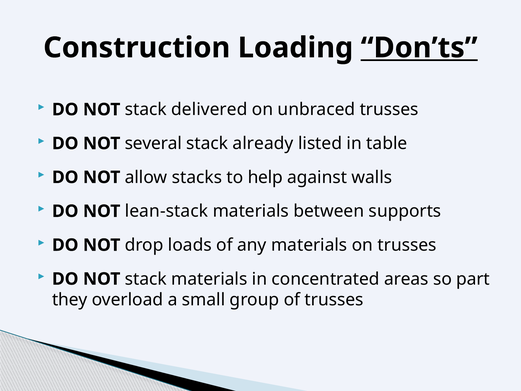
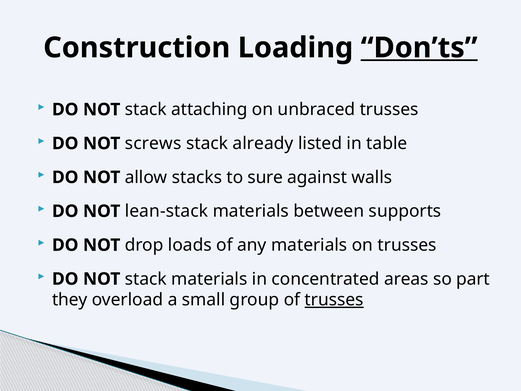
delivered: delivered -> attaching (209, 109)
several: several -> screws (153, 143)
help: help -> sure (265, 177)
trusses underline: none -> present (334, 300)
